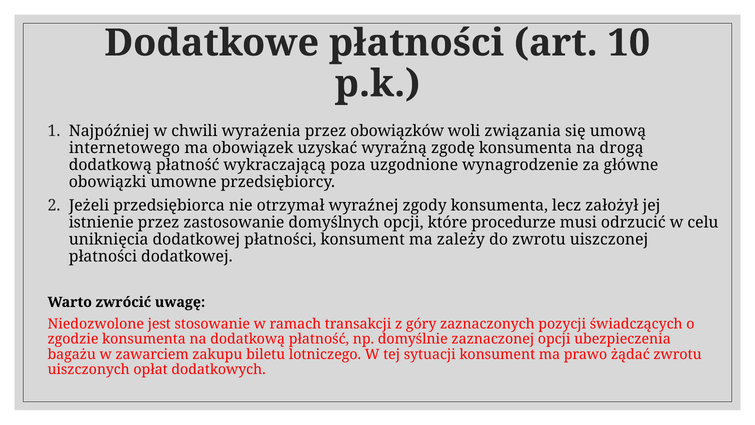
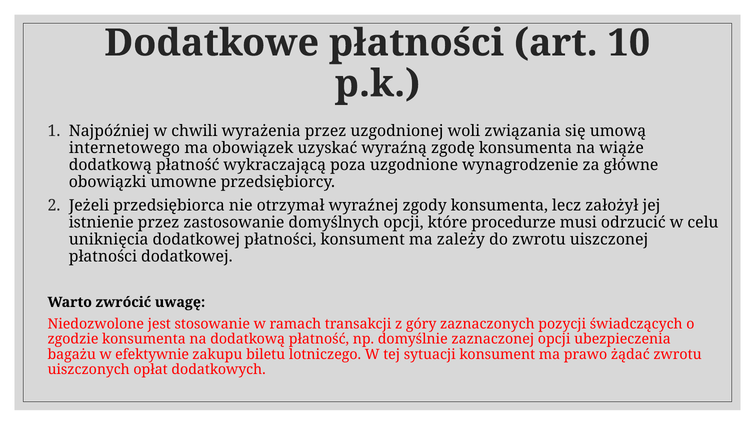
obowiązków: obowiązków -> uzgodnionej (397, 131)
drogą: drogą -> wiąże (622, 148)
zawarciem: zawarciem -> efektywnie (152, 354)
